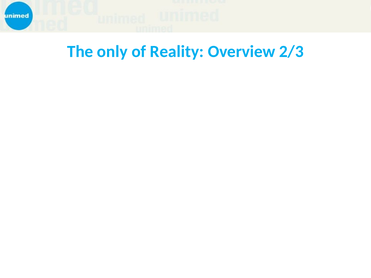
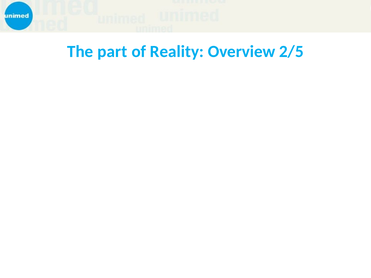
only: only -> part (112, 52)
2/3: 2/3 -> 2/5 (291, 52)
